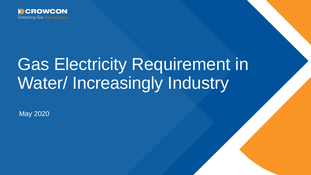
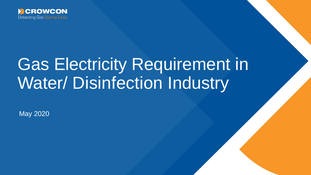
Increasingly: Increasingly -> Disinfection (118, 83)
